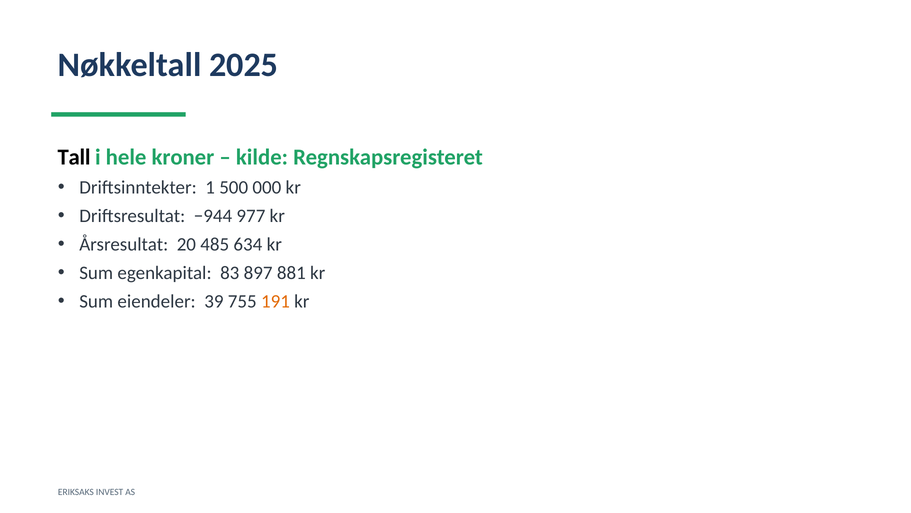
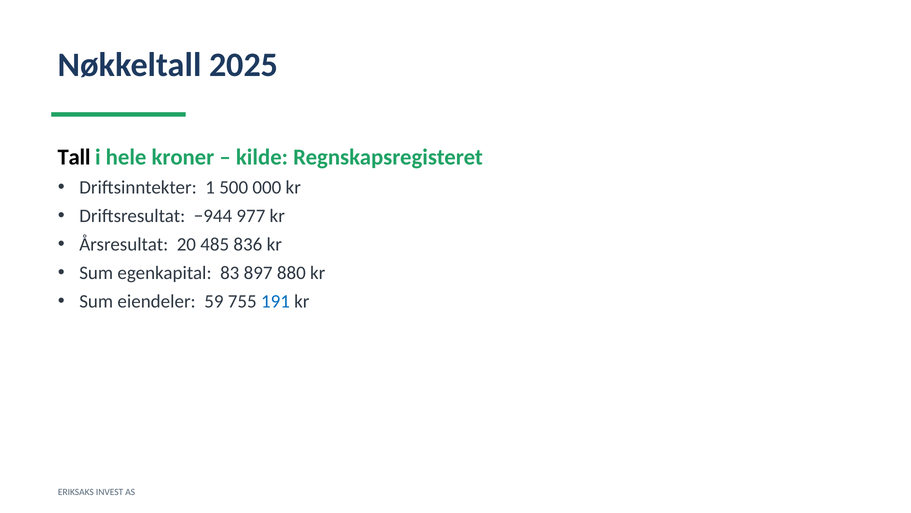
634: 634 -> 836 (248, 244)
881: 881 -> 880 (291, 273)
39: 39 -> 59 (214, 301)
191 colour: orange -> blue (275, 301)
